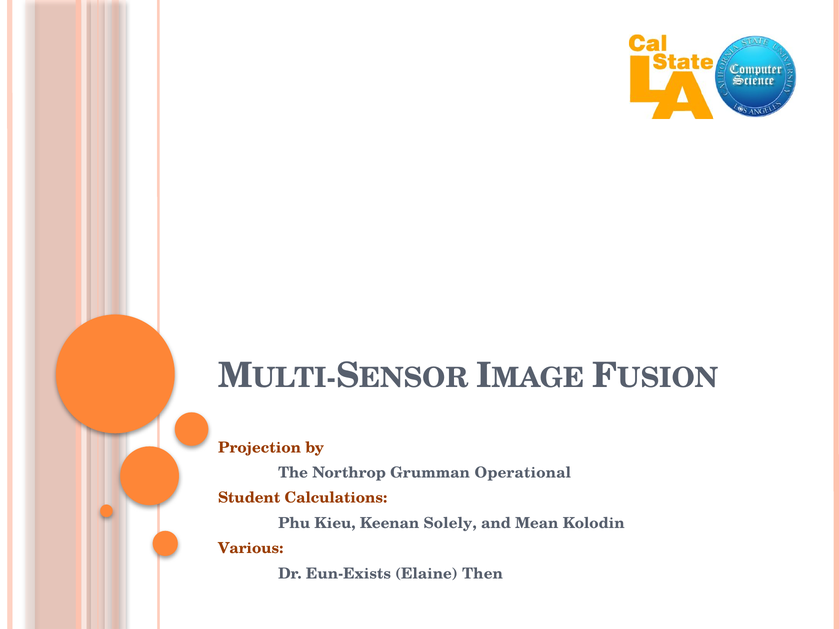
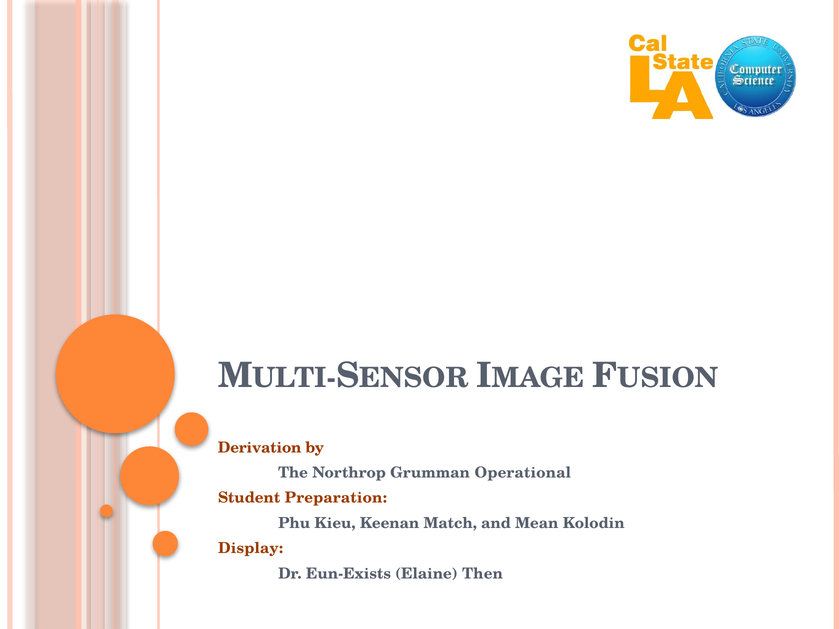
Projection: Projection -> Derivation (260, 448)
Calculations: Calculations -> Preparation (336, 498)
Solely: Solely -> Match (450, 523)
Various: Various -> Display (251, 549)
